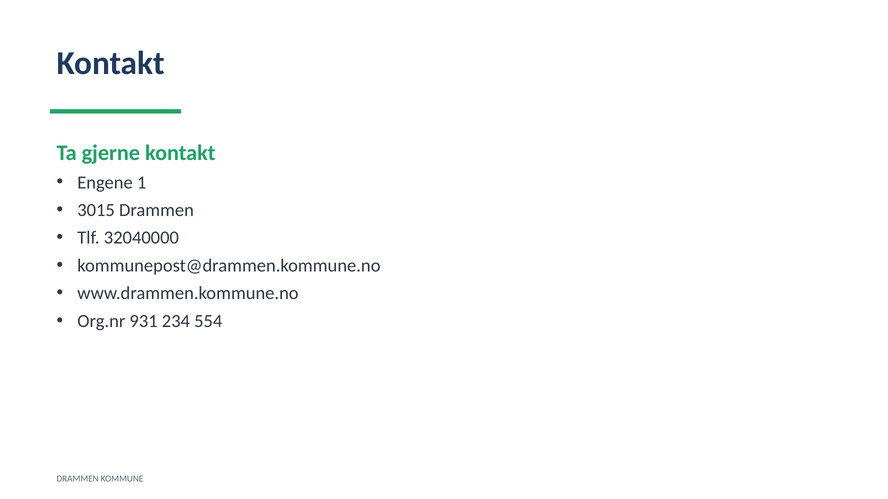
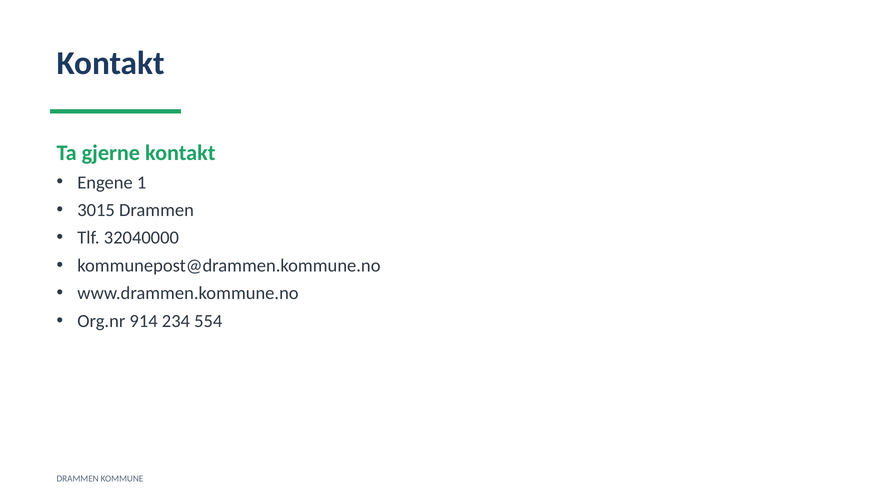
931: 931 -> 914 (144, 321)
